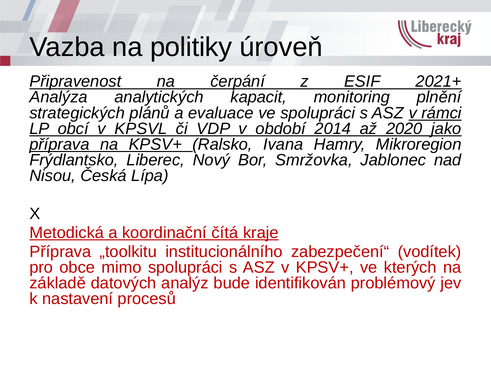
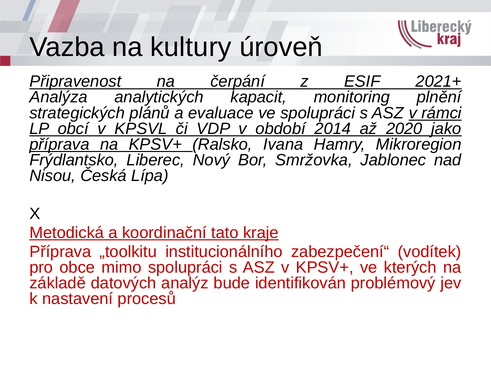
politiky: politiky -> kultury (191, 47)
čítá: čítá -> tato (225, 233)
